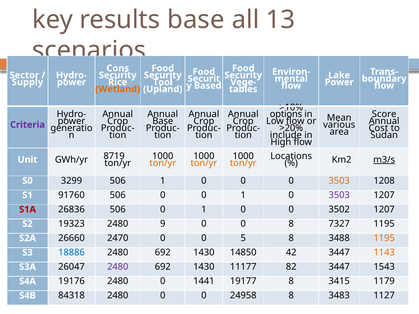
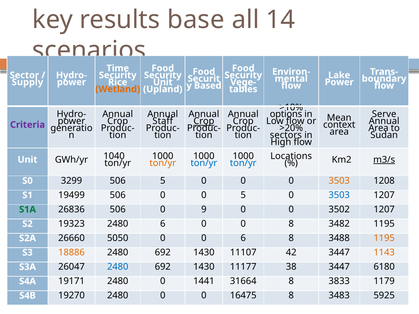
13: 13 -> 14 (281, 20)
Cons: Cons -> Time (118, 68)
Tool: Tool -> Unit (163, 82)
Score: Score -> Serve (384, 114)
Base: Base -> Staff (163, 121)
Crop underline: none -> present (204, 121)
various: various -> context (339, 125)
Cost: Cost -> Area (378, 128)
include: include -> sectors (286, 135)
8719: 8719 -> 1040 (114, 156)
ton/yr colour: orange -> blue (204, 163)
ton/yr colour: orange -> blue (243, 163)
506 1: 1 -> 5 (163, 181)
91760: 91760 -> 19499 (71, 195)
0 0 1: 1 -> 5 (243, 195)
3503 colour: purple -> blue (339, 195)
S1A colour: red -> green (28, 210)
506 0 1: 1 -> 9 (204, 210)
2480 9: 9 -> 6 (163, 224)
7327: 7327 -> 3482 (339, 224)
2470: 2470 -> 5050 (118, 238)
0 5: 5 -> 6 (243, 238)
18886 colour: blue -> orange (71, 253)
14850: 14850 -> 11107 (243, 253)
2480 colour: purple -> blue (118, 267)
82: 82 -> 38 (291, 267)
1543: 1543 -> 6180 (384, 267)
19176: 19176 -> 19171 (71, 281)
19177: 19177 -> 31664 (243, 281)
3415: 3415 -> 3833 (339, 281)
84318: 84318 -> 19270 (71, 296)
24958: 24958 -> 16475 (243, 296)
1127: 1127 -> 5925 (384, 296)
